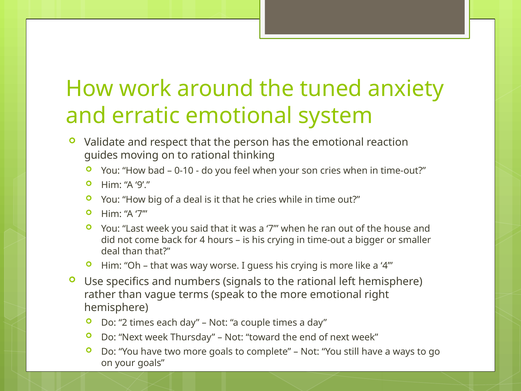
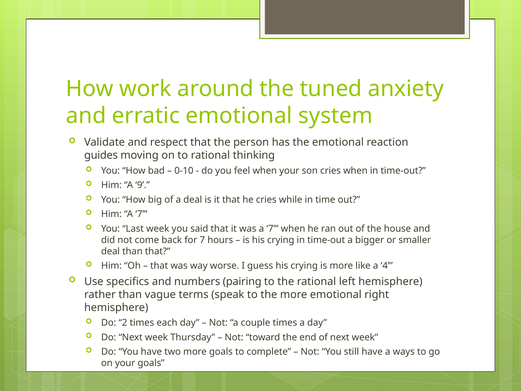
for 4: 4 -> 7 (202, 240)
signals: signals -> pairing (242, 281)
